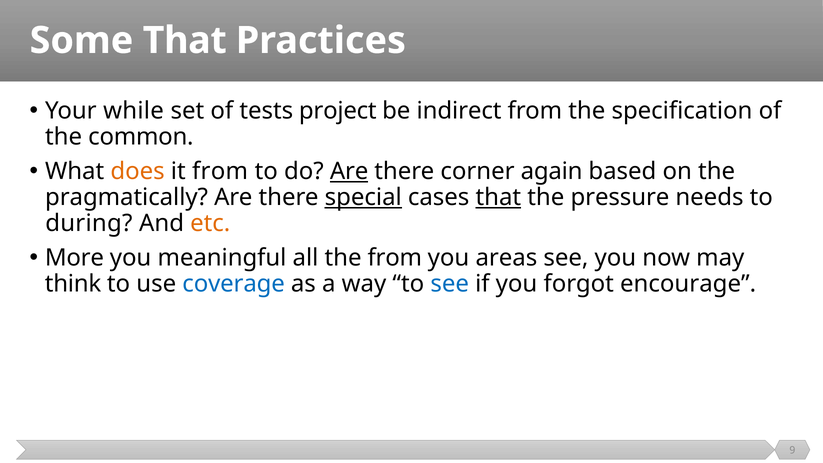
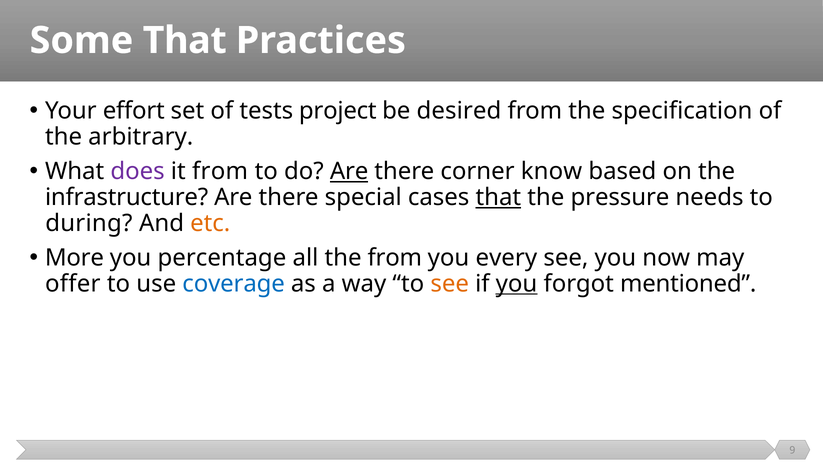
while: while -> effort (134, 111)
indirect: indirect -> desired (459, 111)
common: common -> arbitrary (141, 137)
does colour: orange -> purple (138, 171)
again: again -> know (551, 171)
pragmatically: pragmatically -> infrastructure (127, 197)
special underline: present -> none (363, 197)
meaningful: meaningful -> percentage (222, 258)
areas: areas -> every (506, 258)
think: think -> offer (73, 284)
see colour: blue -> orange (450, 284)
you underline: none -> present (517, 284)
encourage: encourage -> mentioned (688, 284)
